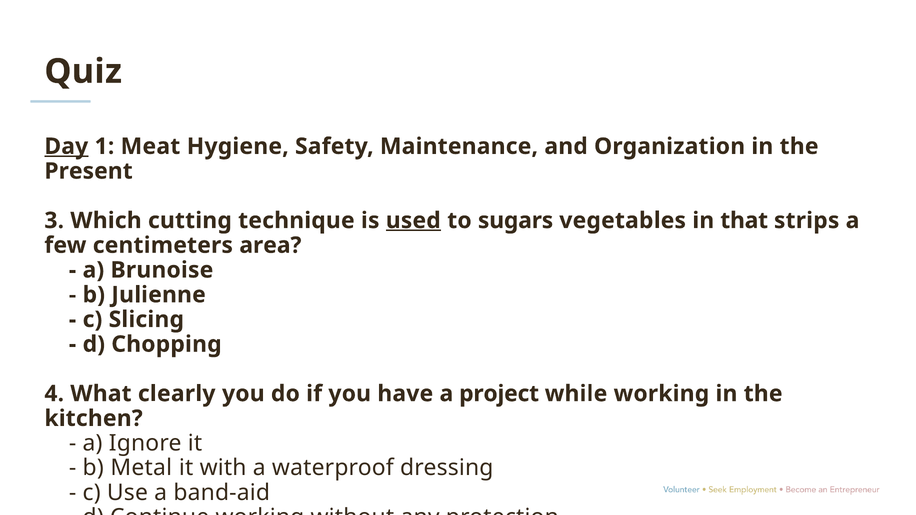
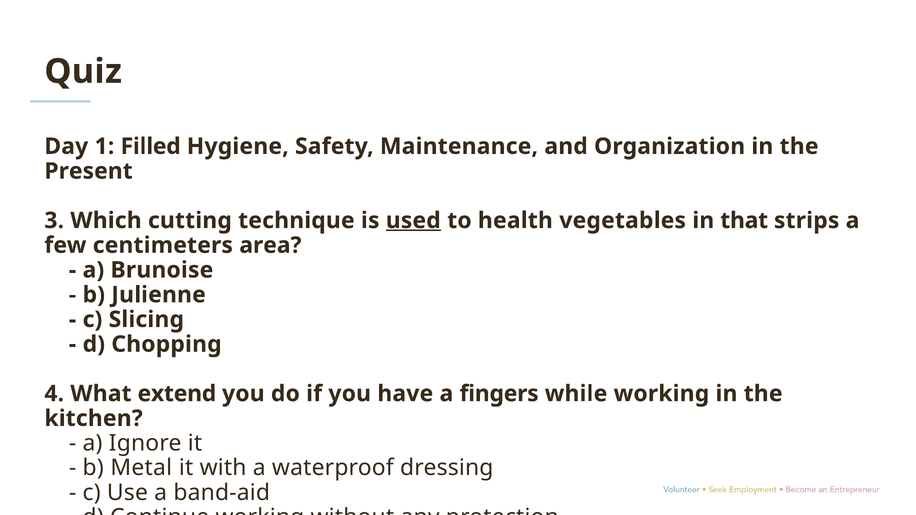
Day underline: present -> none (66, 146)
Meat: Meat -> Filled (151, 146)
sugars: sugars -> health (515, 221)
clearly: clearly -> extend (177, 394)
project: project -> fingers (499, 394)
